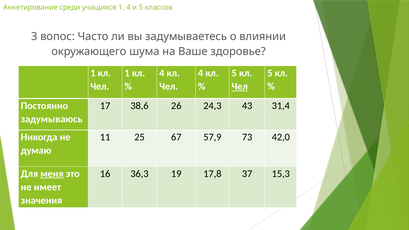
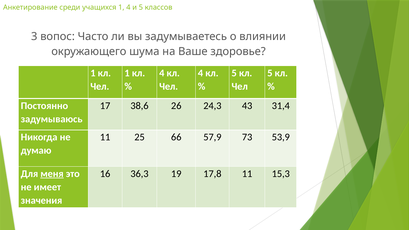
Чел underline: present -> none (240, 87)
67: 67 -> 66 (176, 137)
42,0: 42,0 -> 53,9 (281, 137)
17,8 37: 37 -> 11 (247, 174)
